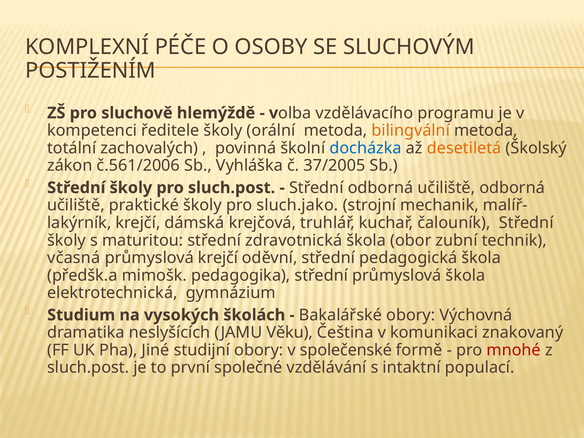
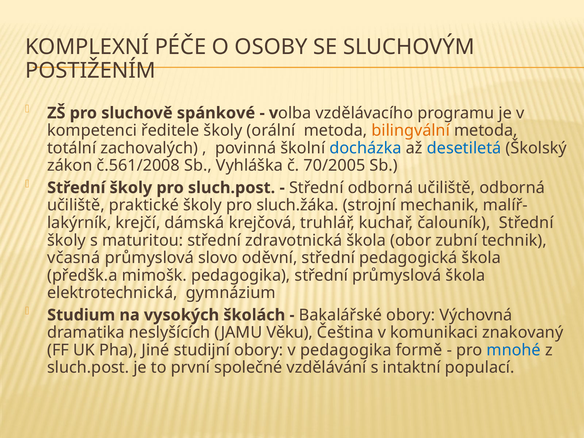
hlemýždě: hlemýždě -> spánkové (216, 113)
desetiletá colour: orange -> blue (464, 148)
č.561/2006: č.561/2006 -> č.561/2008 (138, 166)
37/2005: 37/2005 -> 70/2005 (334, 166)
sluch.jako: sluch.jako -> sluch.žáka (298, 205)
průmyslová krejčí: krejčí -> slovo (218, 258)
v společenské: společenské -> pedagogika (346, 350)
mnohé colour: red -> blue (514, 350)
